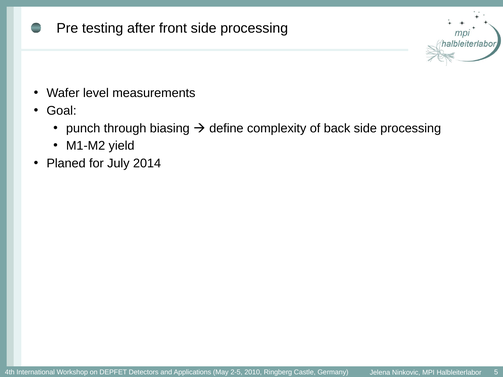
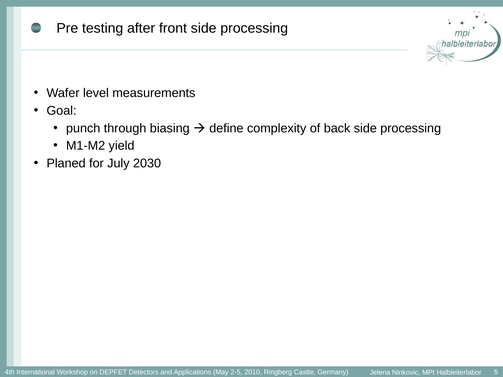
2014: 2014 -> 2030 (147, 164)
